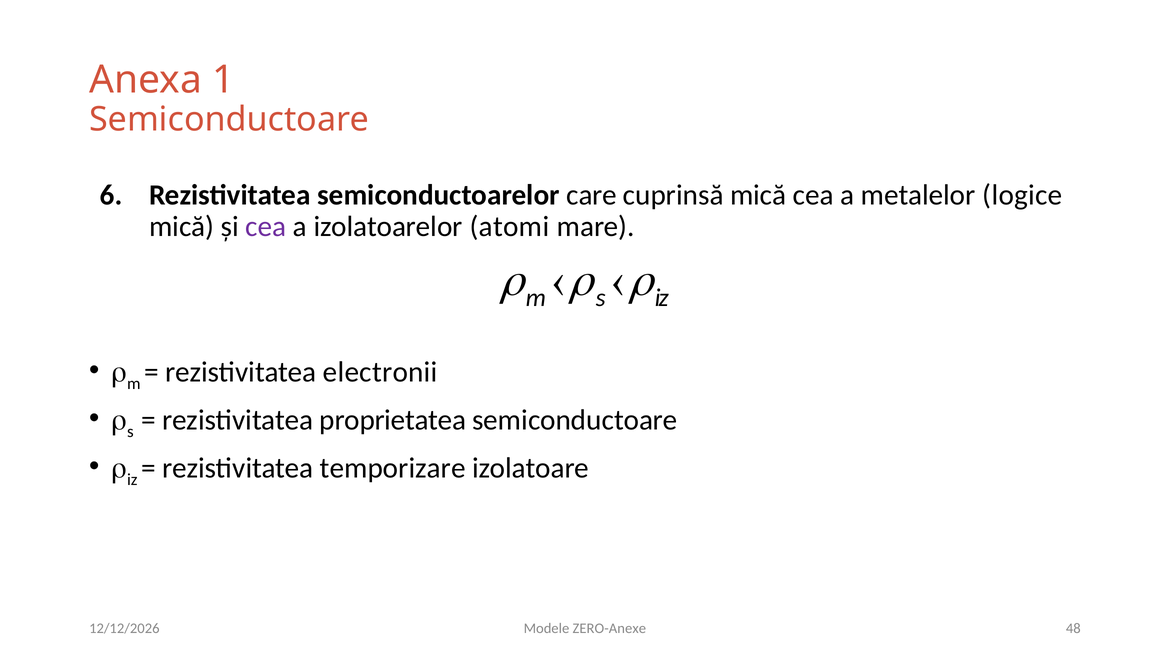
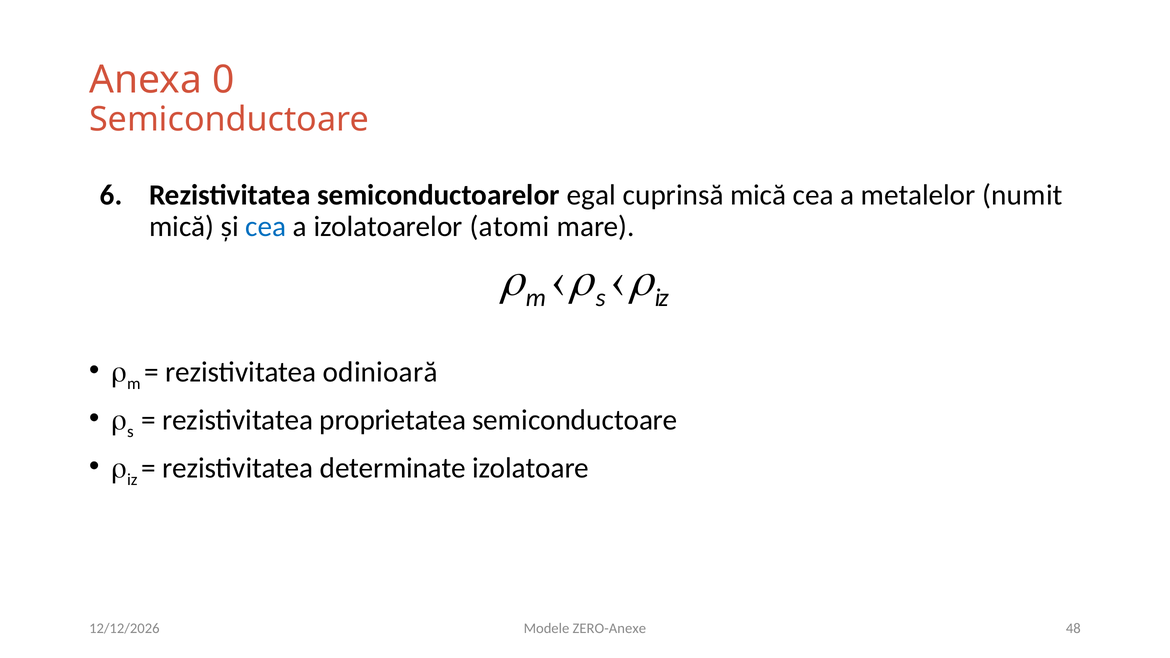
1: 1 -> 0 (223, 80)
care: care -> egal (591, 195)
logice: logice -> numit (1022, 195)
cea colour: purple -> blue (266, 227)
electronii: electronii -> odinioară (380, 372)
temporizare: temporizare -> determinate (393, 468)
